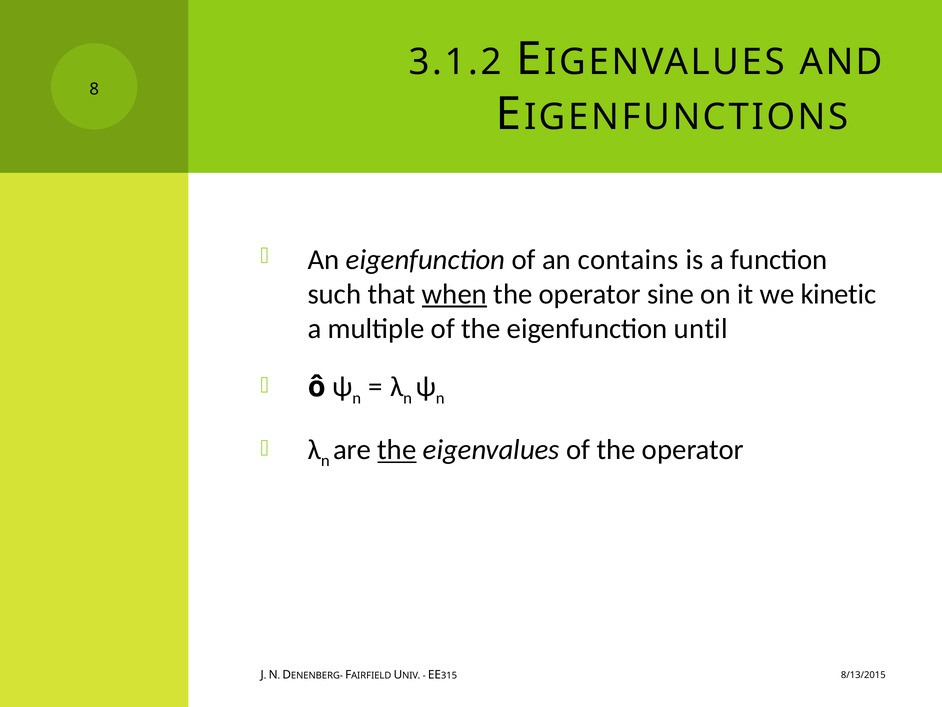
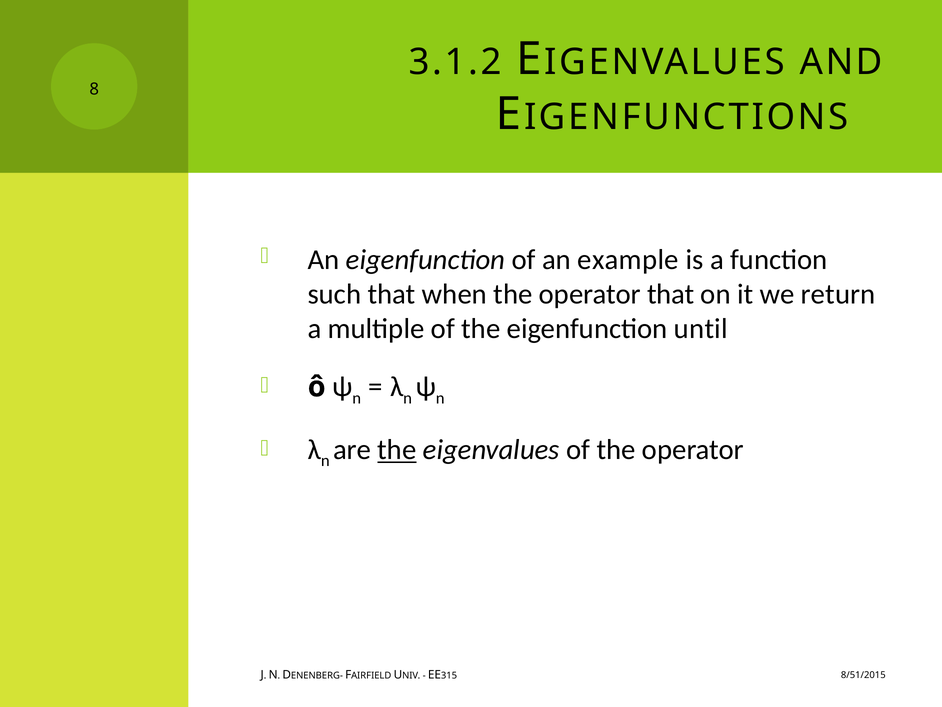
contains: contains -> example (628, 259)
when underline: present -> none (454, 294)
operator sine: sine -> that (671, 294)
kinetic: kinetic -> return (838, 294)
8/13/2015: 8/13/2015 -> 8/51/2015 (863, 675)
